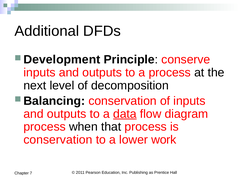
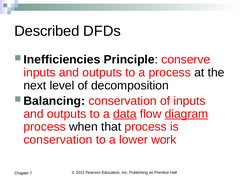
Additional: Additional -> Described (47, 31)
Development: Development -> Inefficiencies (62, 60)
diagram underline: none -> present (186, 114)
